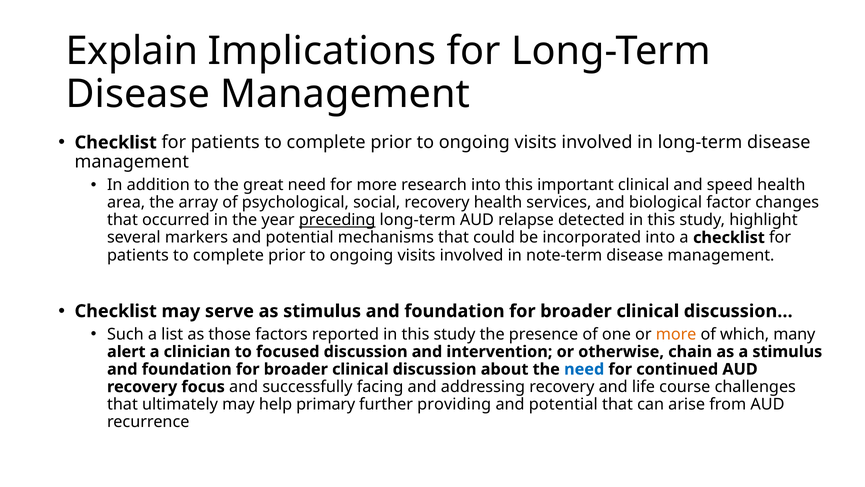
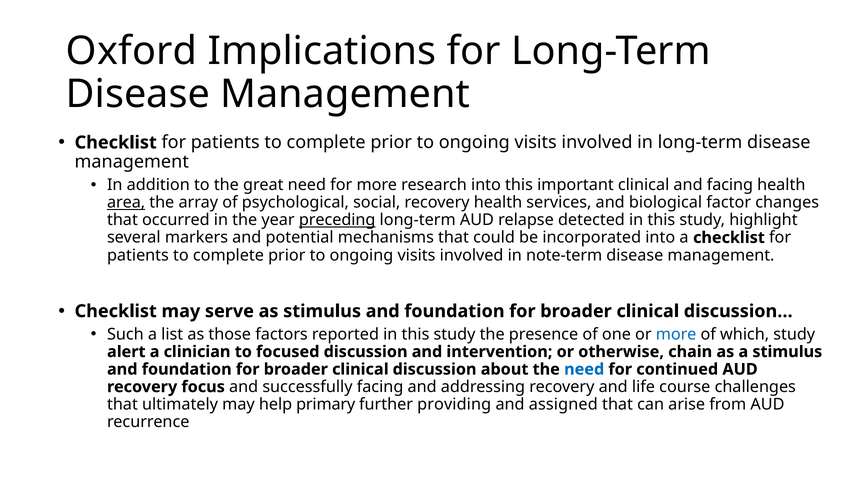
Explain: Explain -> Oxford (132, 51)
and speed: speed -> facing (730, 185)
area underline: none -> present (126, 202)
more colour: orange -> blue (676, 334)
which many: many -> study (794, 334)
potential: potential -> assigned (563, 404)
